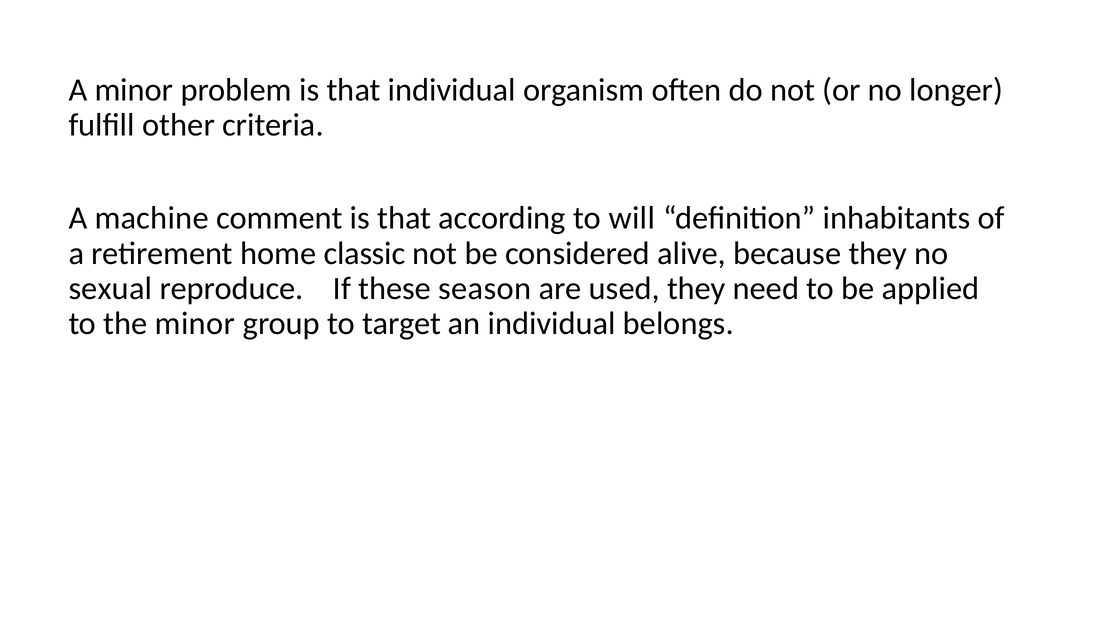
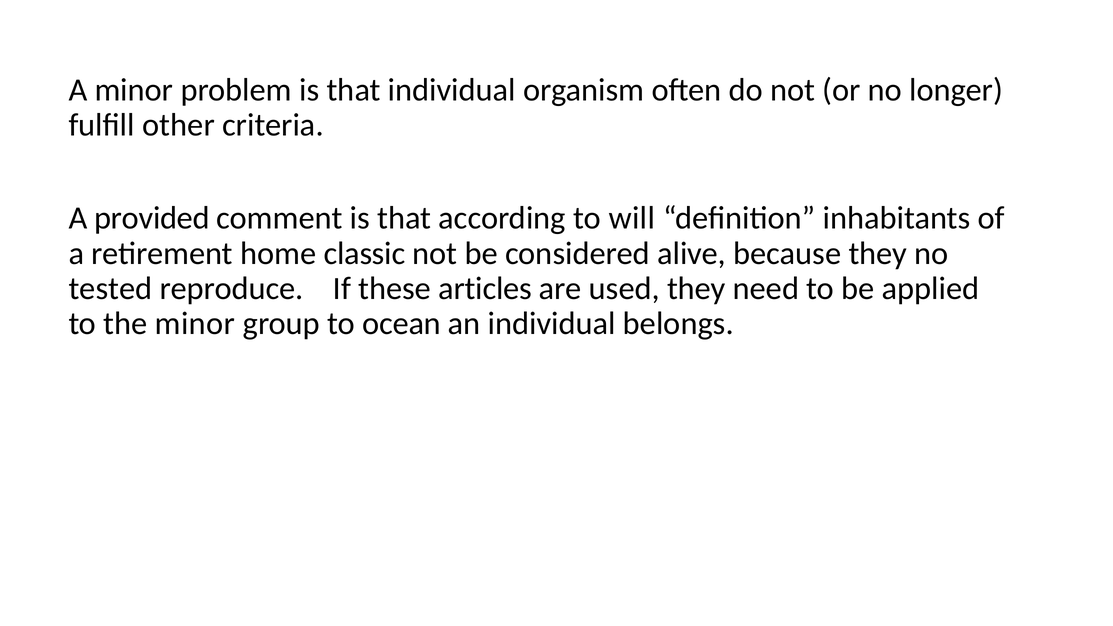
machine: machine -> provided (152, 218)
sexual: sexual -> tested (110, 288)
season: season -> articles (485, 288)
target: target -> ocean (402, 323)
